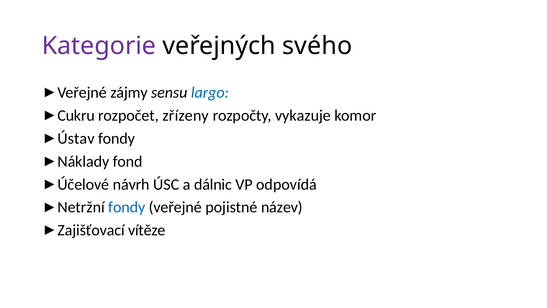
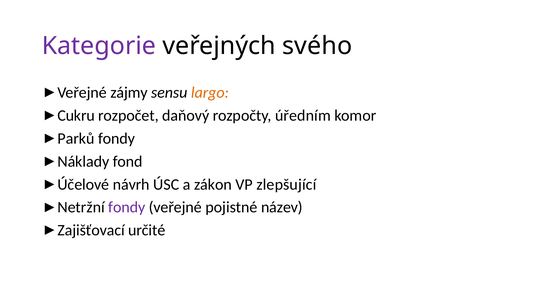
largo colour: blue -> orange (210, 92)
zřízeny: zřízeny -> daňový (186, 115)
vykazuje: vykazuje -> úředním (303, 115)
Ústav: Ústav -> Parků (76, 138)
dálnic: dálnic -> zákon (213, 184)
odpovídá: odpovídá -> zlepšující (286, 184)
fondy colour: blue -> purple (127, 207)
vítěze: vítěze -> určité (147, 230)
